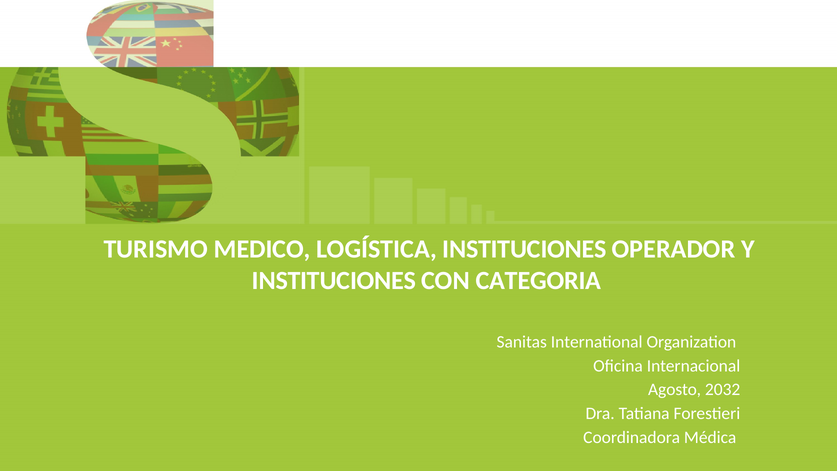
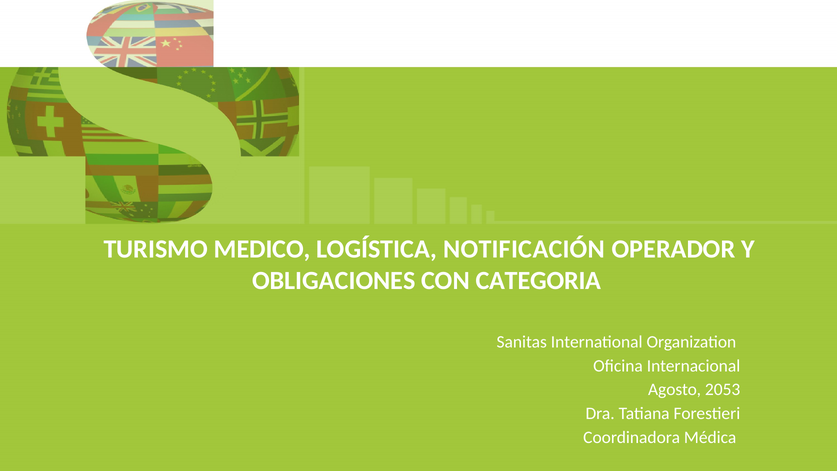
LOGÍSTICA INSTITUCIONES: INSTITUCIONES -> NOTIFICACIÓN (524, 249)
INSTITUCIONES: INSTITUCIONES -> OBLIGACIONES (334, 280)
2032: 2032 -> 2053 (723, 389)
